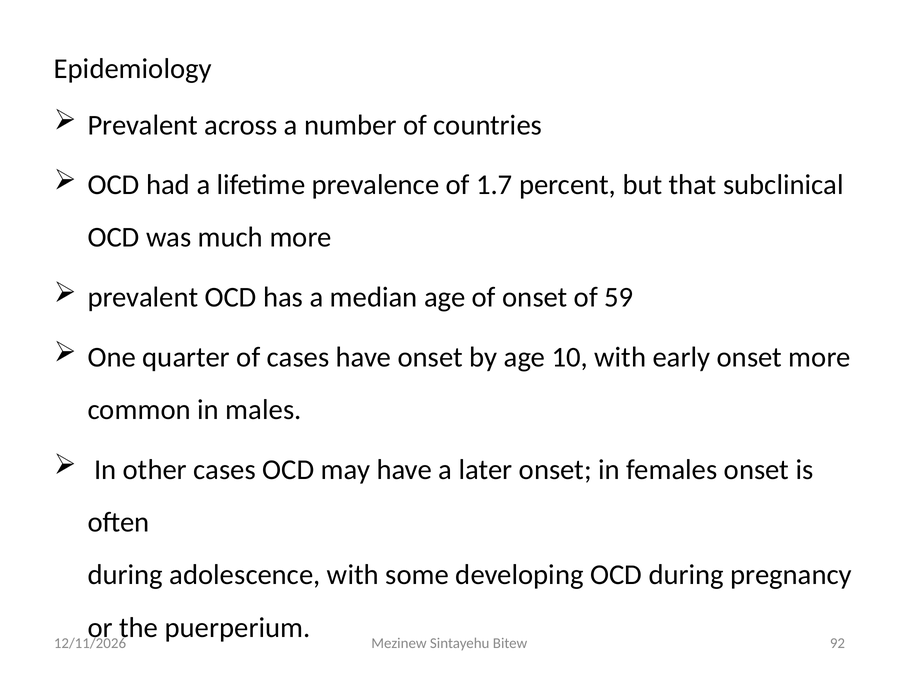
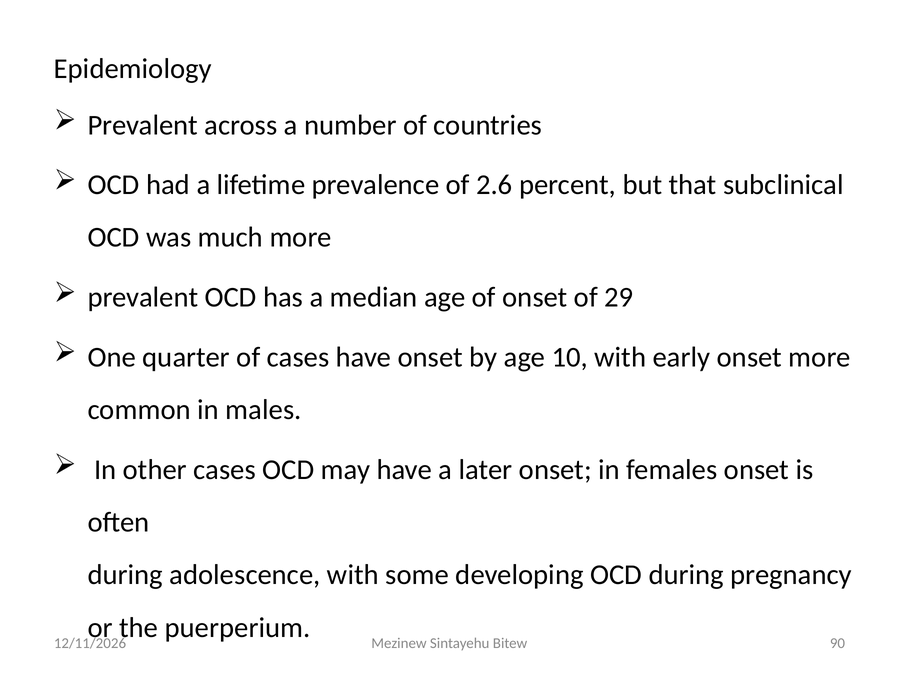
1.7: 1.7 -> 2.6 (494, 185)
59: 59 -> 29 (619, 297)
92: 92 -> 90 (837, 644)
